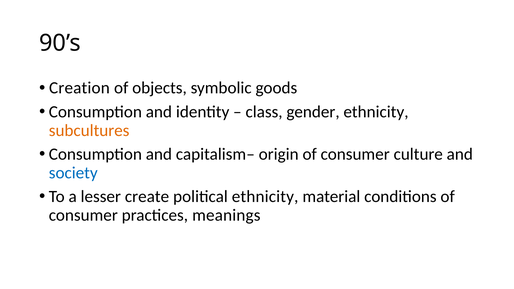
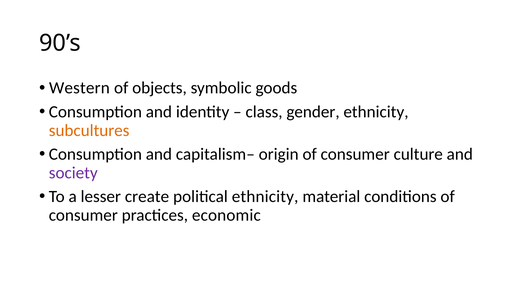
Creation: Creation -> Western (79, 88)
society colour: blue -> purple (73, 173)
meanings: meanings -> economic (226, 215)
